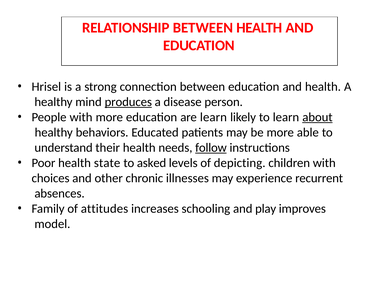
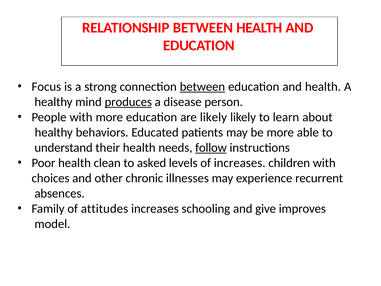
Hrisel: Hrisel -> Focus (46, 86)
between underline: none -> present (202, 86)
are learn: learn -> likely (213, 117)
about underline: present -> none (317, 117)
state: state -> clean (107, 163)
of depicting: depicting -> increases (240, 163)
play: play -> give (266, 208)
